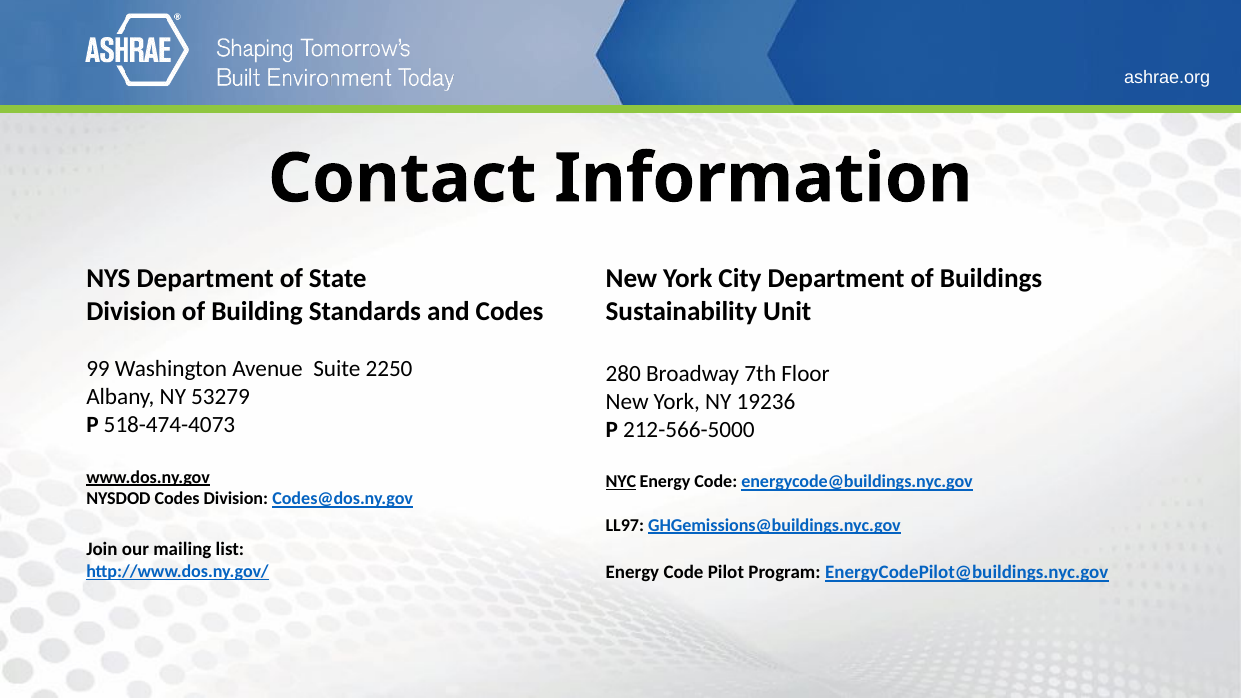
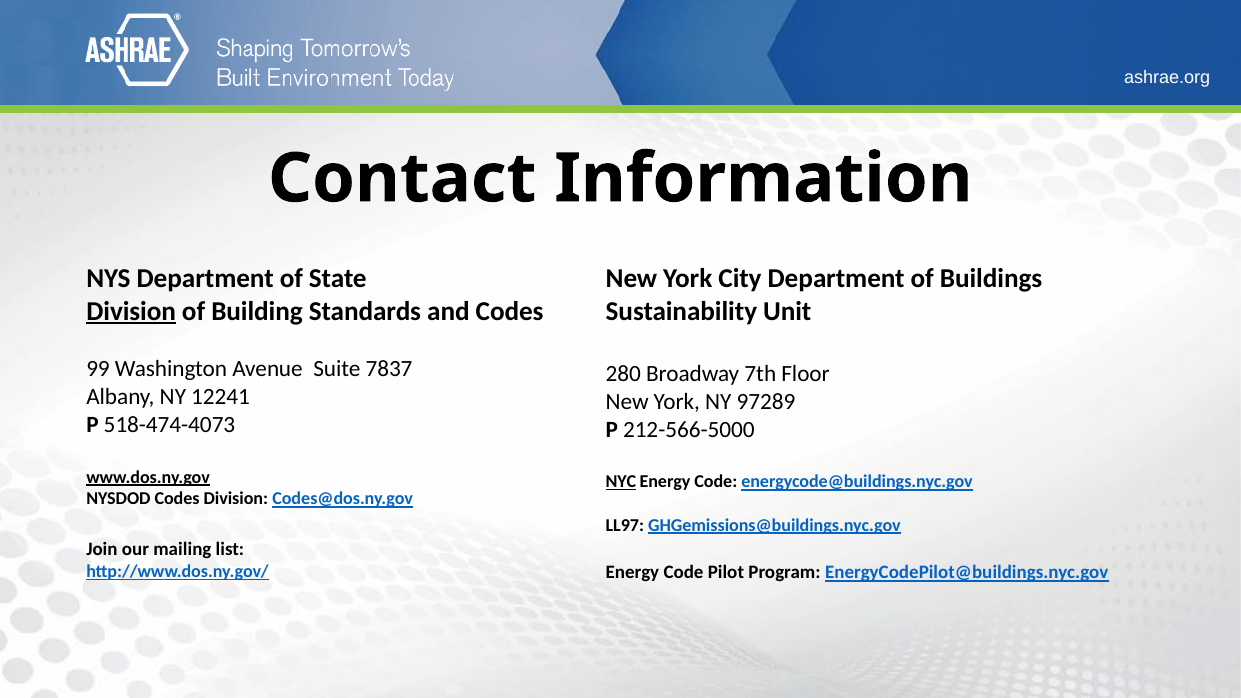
Division underline: none -> present (131, 311)
2250: 2250 -> 7837 (389, 369)
53279: 53279 -> 12241 (221, 397)
19236: 19236 -> 97289 (766, 402)
